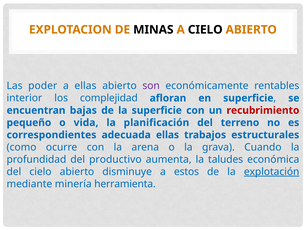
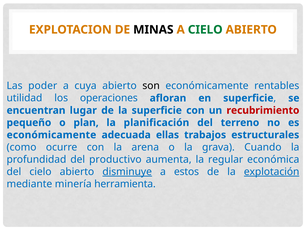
CIELO colour: black -> green (205, 30)
a ellas: ellas -> cuya (86, 86)
son colour: purple -> black (151, 86)
interior: interior -> utilidad (24, 98)
complejidad: complejidad -> operaciones (109, 98)
bajas: bajas -> lugar (83, 110)
vida: vida -> plan (86, 122)
correspondientes: correspondientes -> económicamente (51, 135)
taludes: taludes -> regular (226, 159)
disminuye underline: none -> present (127, 171)
